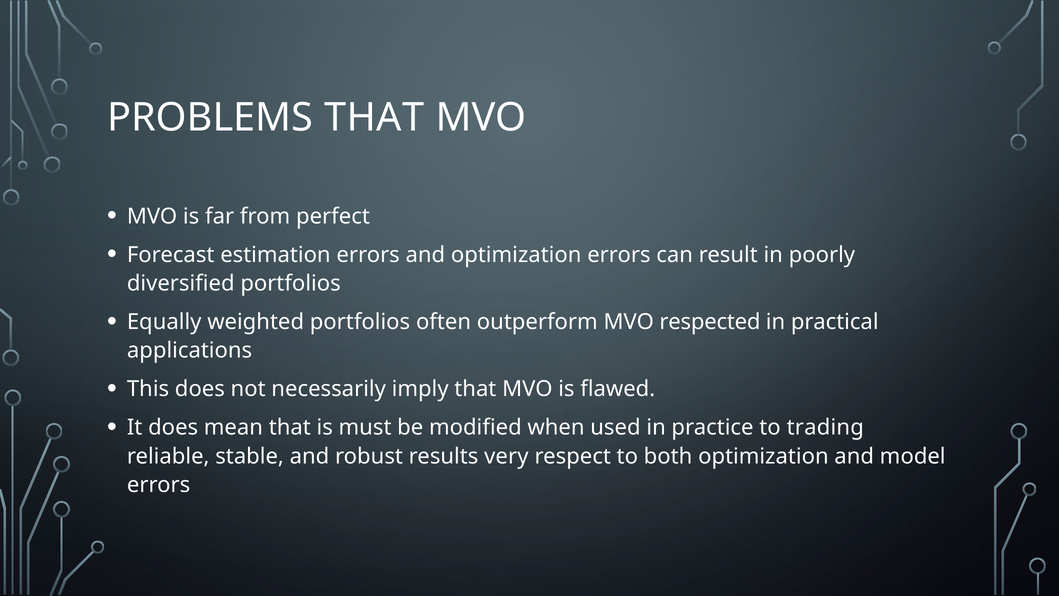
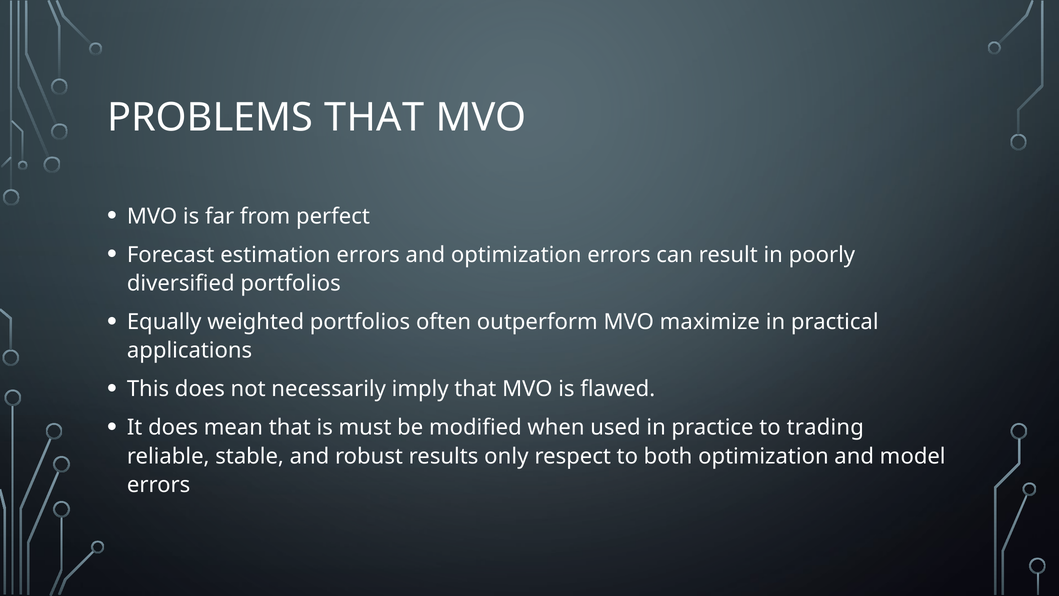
respected: respected -> maximize (710, 322)
very: very -> only (506, 456)
